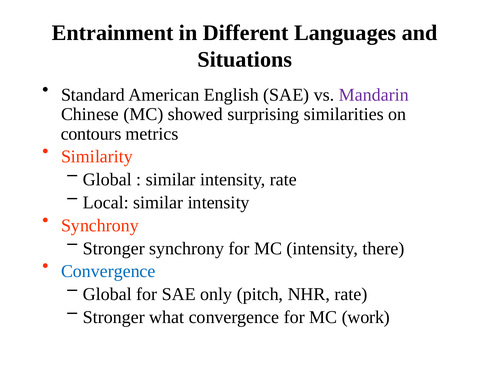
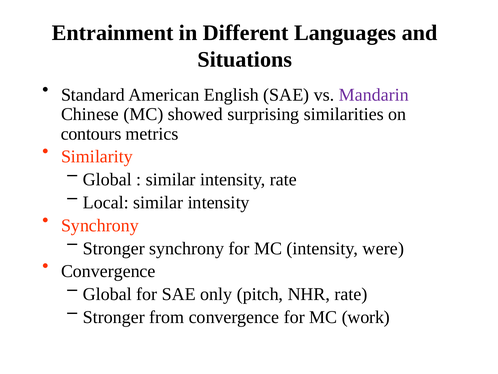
there: there -> were (383, 248)
Convergence colour: blue -> black (108, 271)
what: what -> from (167, 317)
